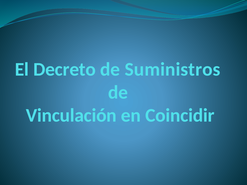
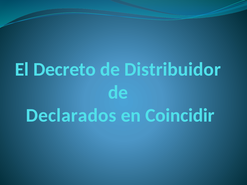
Suministros: Suministros -> Distribuidor (173, 69)
Vinculación: Vinculación -> Declarados (71, 115)
